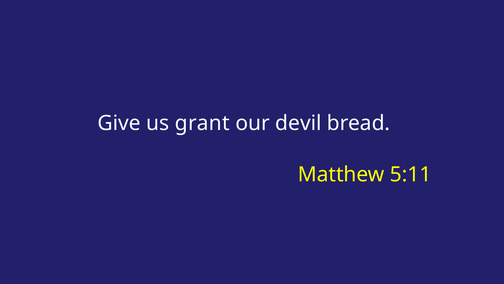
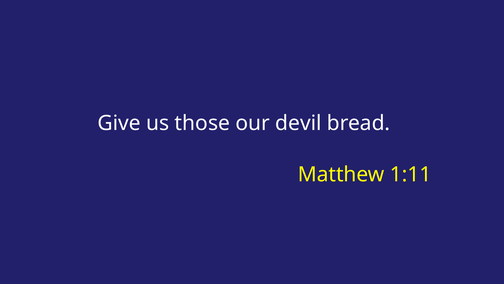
grant: grant -> those (202, 123)
5:11: 5:11 -> 1:11 (411, 174)
